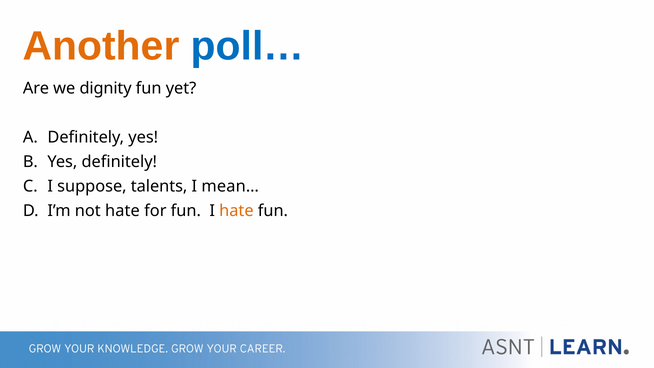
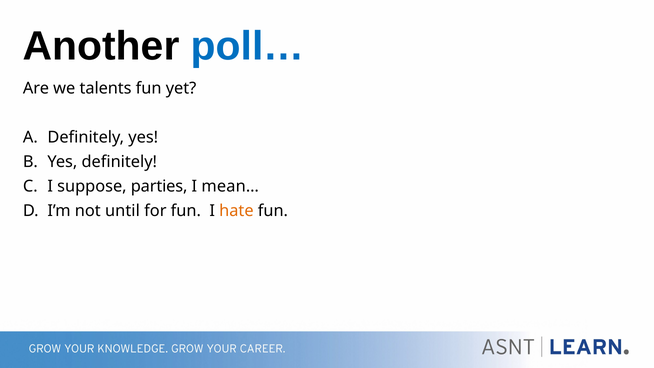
Another colour: orange -> black (101, 46)
dignity: dignity -> talents (106, 88)
talents: talents -> parties (159, 186)
not hate: hate -> until (122, 211)
